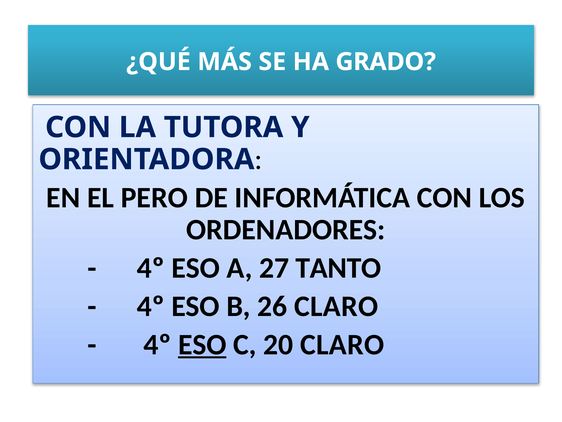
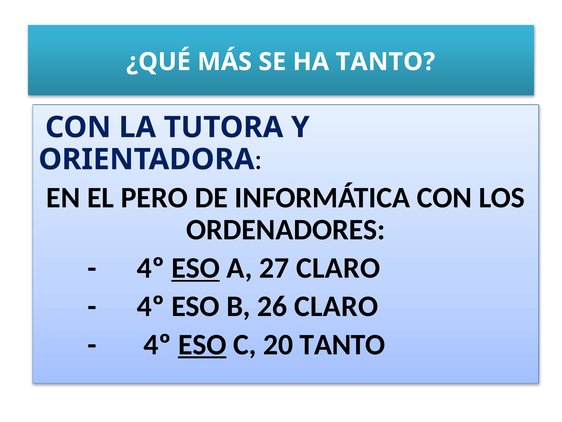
HA GRADO: GRADO -> TANTO (385, 62)
ESO underline: none -> present (196, 268)
27 TANTO: TANTO -> CLARO (338, 268)
20 CLARO: CLARO -> TANTO (343, 344)
